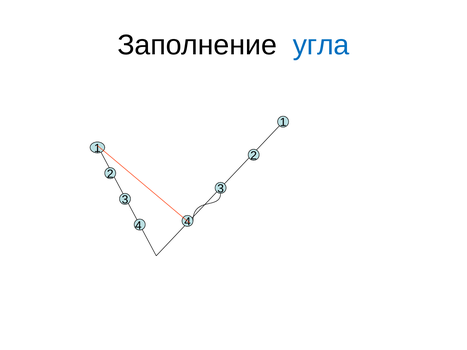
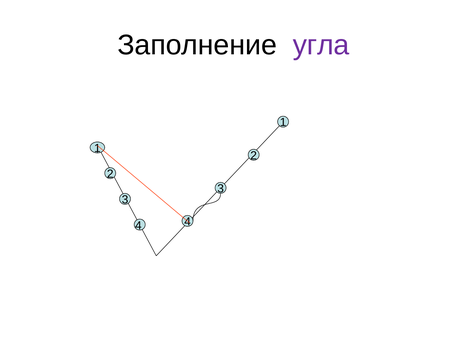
угла colour: blue -> purple (321, 45)
